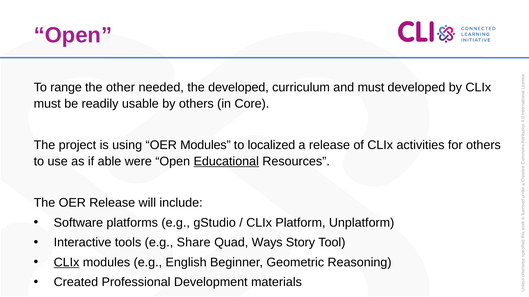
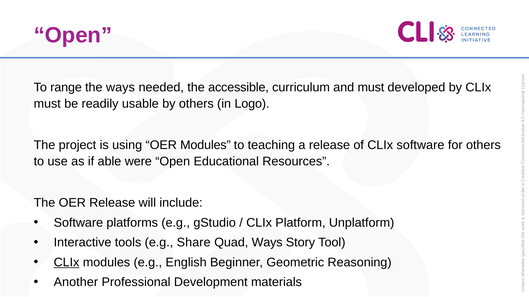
the other: other -> ways (120, 88)
the developed: developed -> accessible (239, 88)
Core: Core -> Logo (252, 104)
localized: localized -> teaching (271, 145)
CLIx activities: activities -> software (420, 145)
Educational underline: present -> none (226, 162)
Created: Created -> Another (76, 283)
